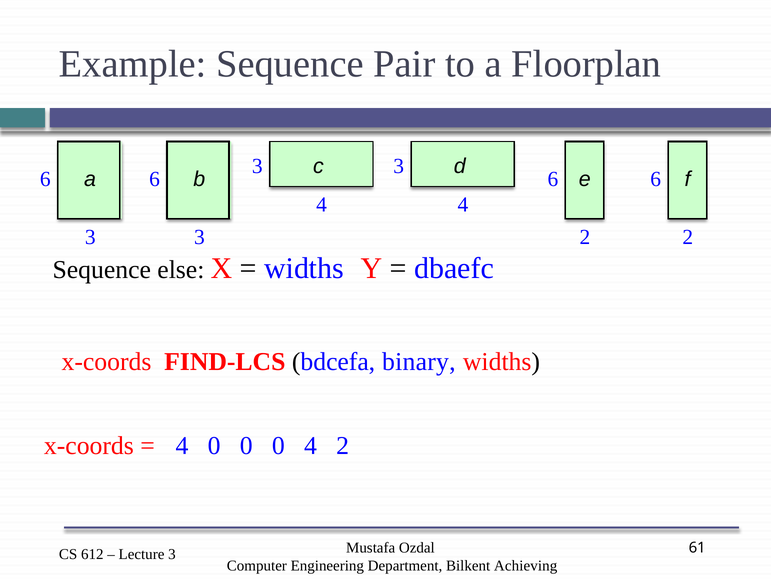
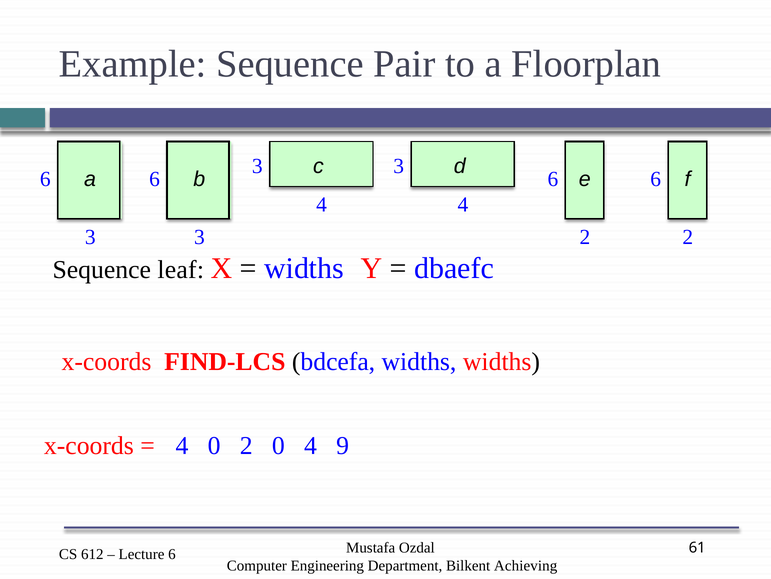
else: else -> leaf (181, 269)
bdcefa binary: binary -> widths (419, 362)
4 0 0: 0 -> 2 (246, 445)
4 2: 2 -> 9 (343, 445)
3: 3 -> 6 (172, 554)
